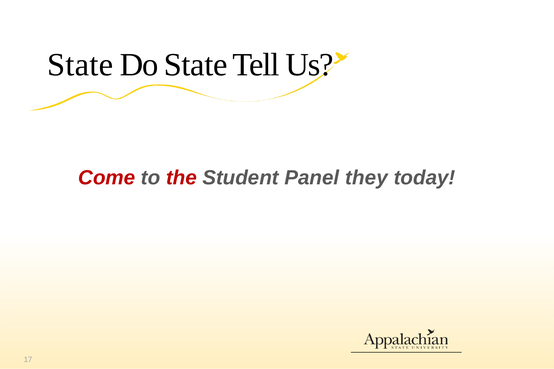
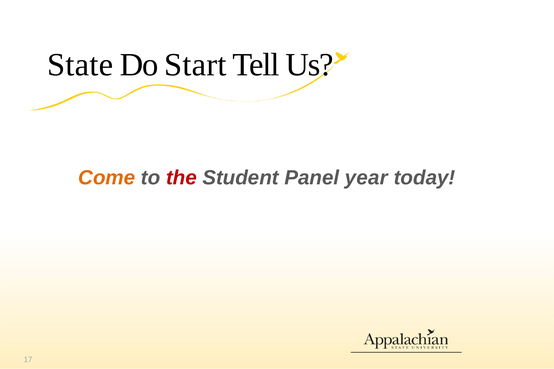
Do State: State -> Start (195, 65)
Come colour: red -> orange (107, 178)
they: they -> year (366, 178)
